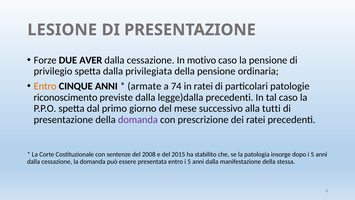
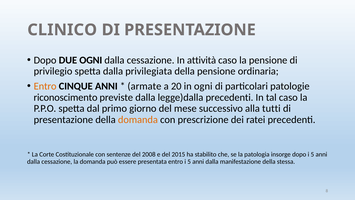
LESIONE: LESIONE -> CLINICO (62, 30)
Forze: Forze -> Dopo (45, 60)
DUE AVER: AVER -> OGNI (91, 60)
motivo: motivo -> attività (202, 60)
74: 74 -> 20 (176, 86)
in ratei: ratei -> ogni (203, 86)
domanda colour: purple -> orange (138, 120)
